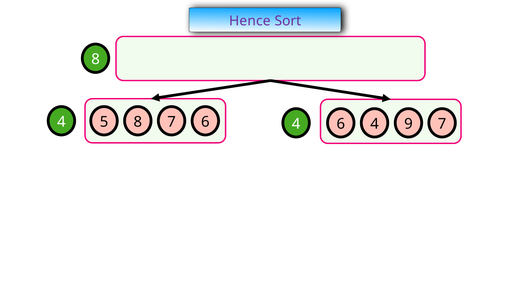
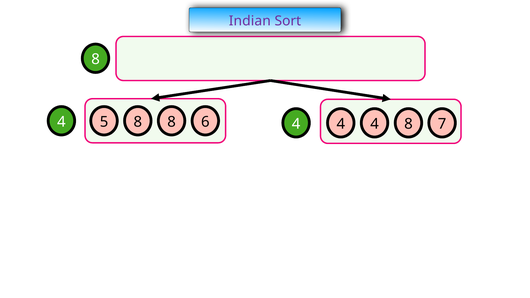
Hence: Hence -> Indian (250, 21)
8 7: 7 -> 8 (172, 122)
6 6: 6 -> 4 (341, 124)
4 9: 9 -> 8 (408, 124)
